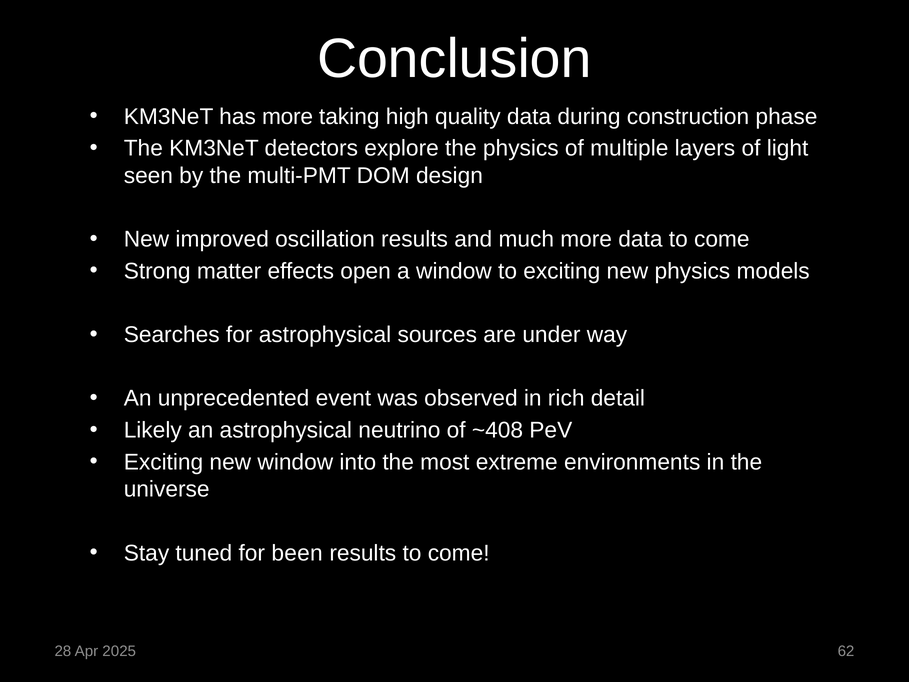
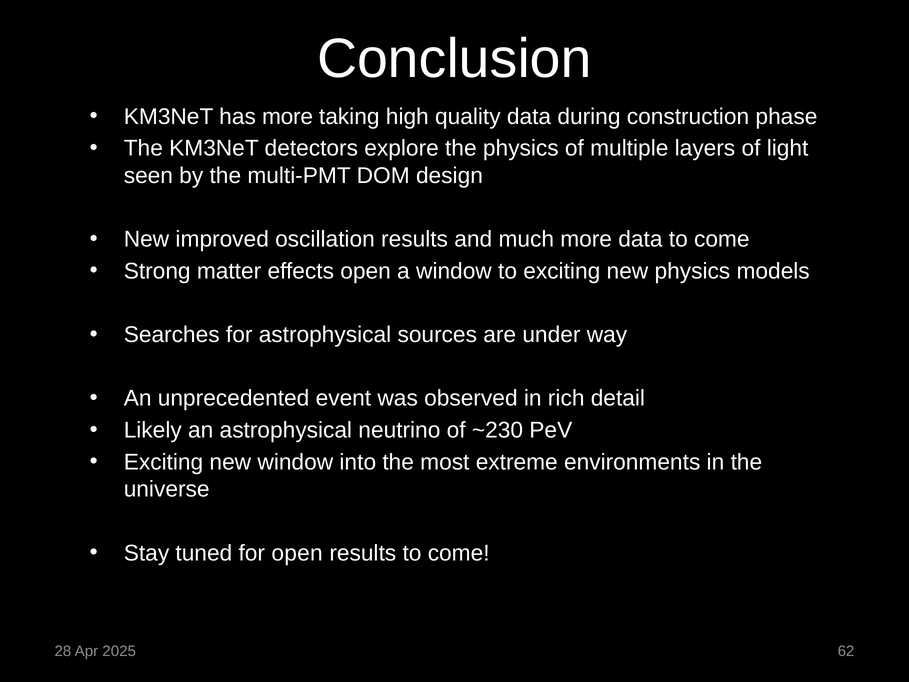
~408: ~408 -> ~230 (498, 430)
for been: been -> open (297, 553)
